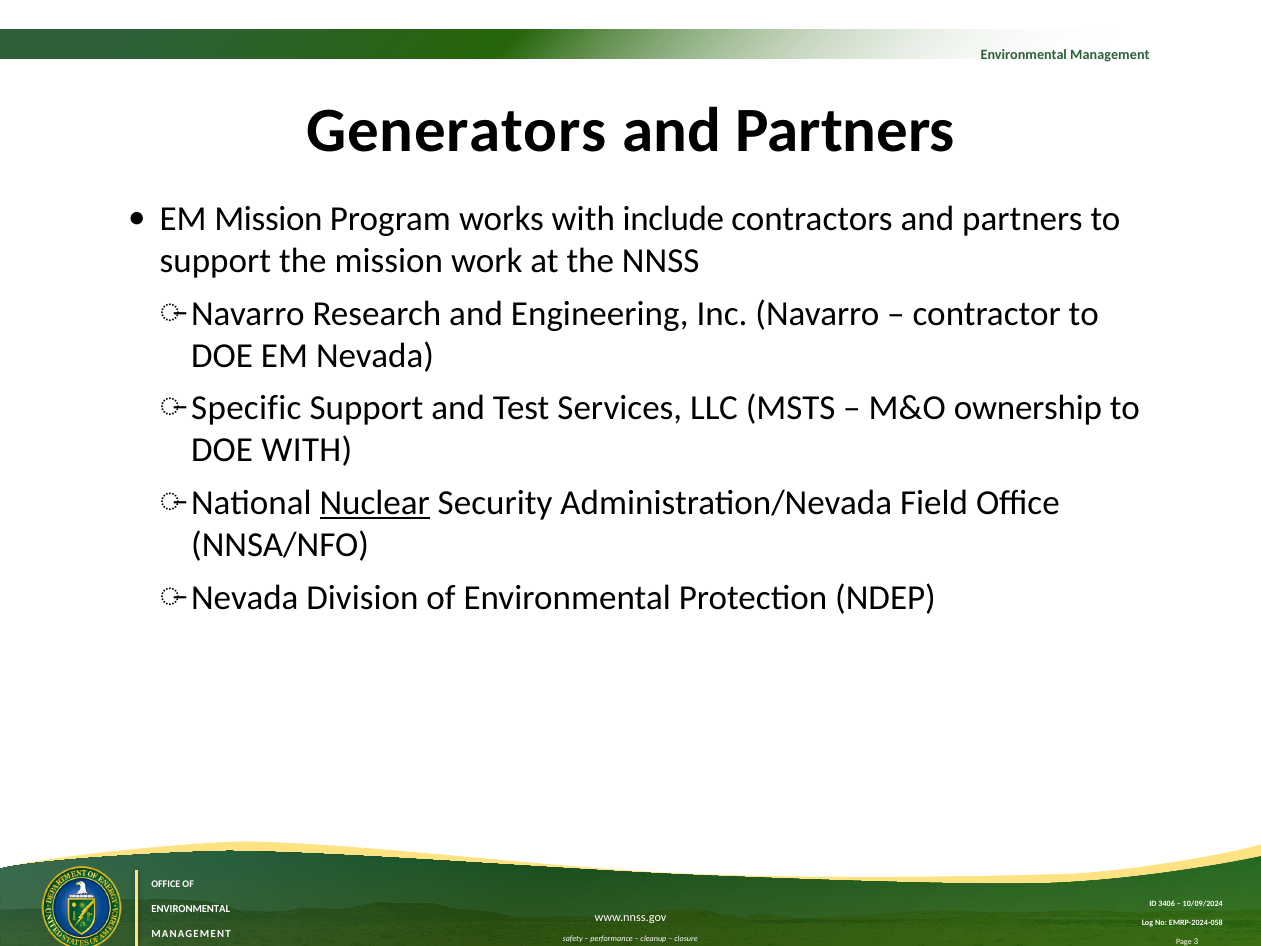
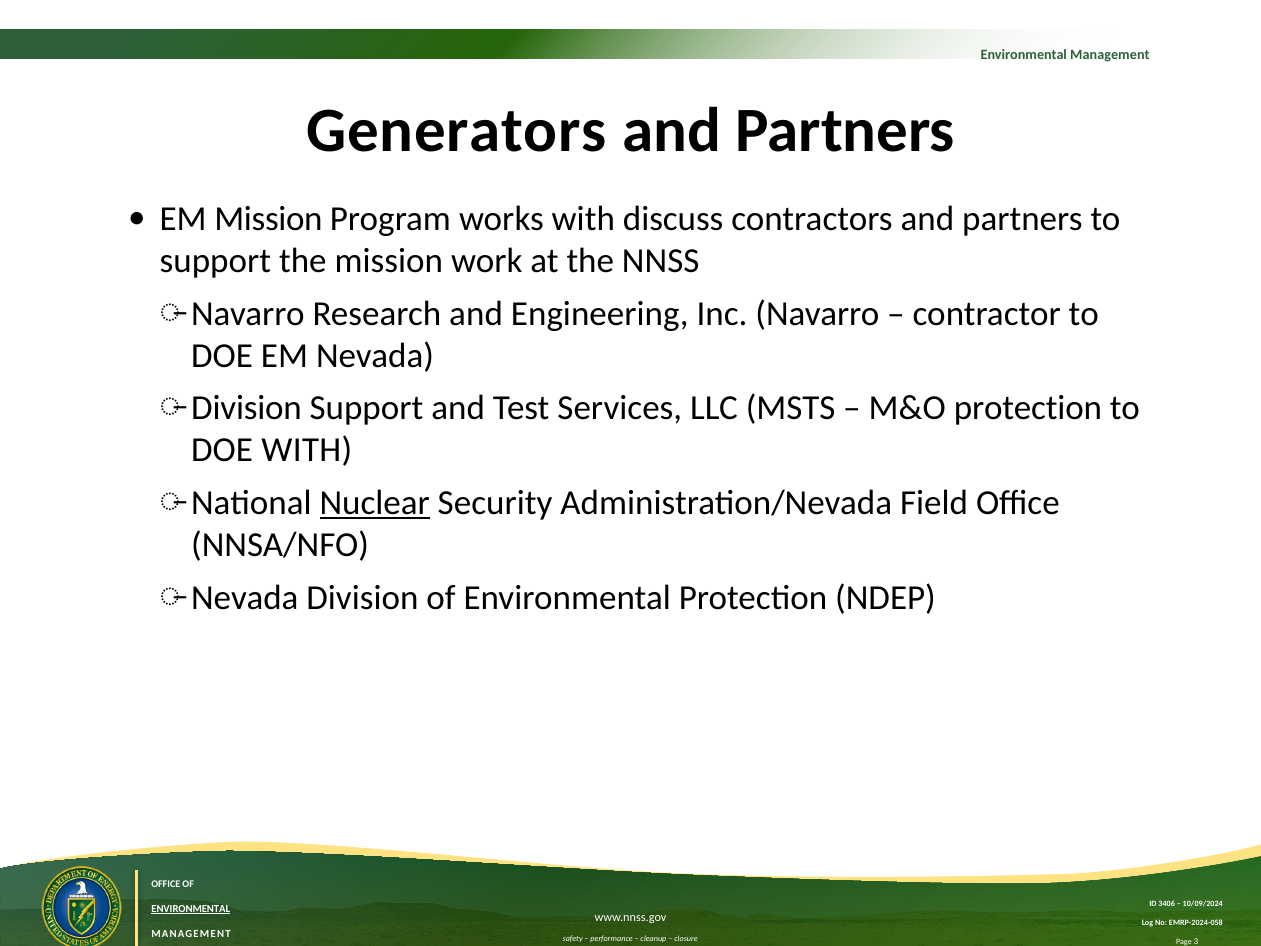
include: include -> discuss (673, 219)
Specific: Specific -> Division (247, 408)
M&O ownership: ownership -> protection (1028, 408)
ENVIRONMENTAL underline: none -> present (191, 908)
